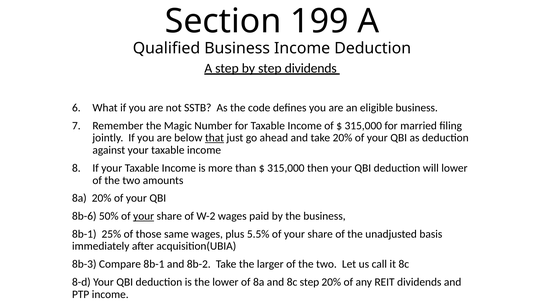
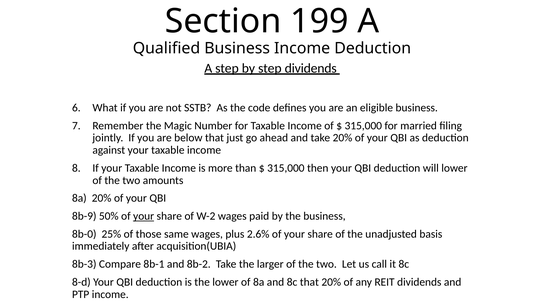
that underline: present -> none (215, 138)
8b-6: 8b-6 -> 8b-9 (84, 216)
8b-1: 8b-1 -> 8b-0 (84, 234)
5.5%: 5.5% -> 2.6% (258, 234)
8c step: step -> that (309, 282)
